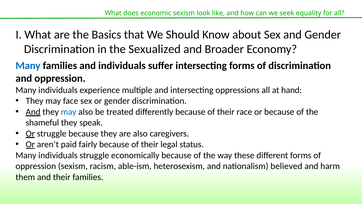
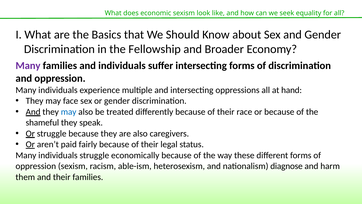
Sexualized: Sexualized -> Fellowship (155, 49)
Many colour: blue -> purple (28, 66)
believed: believed -> diagnose (286, 166)
